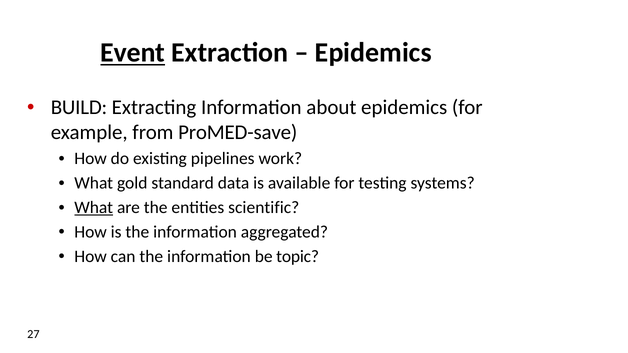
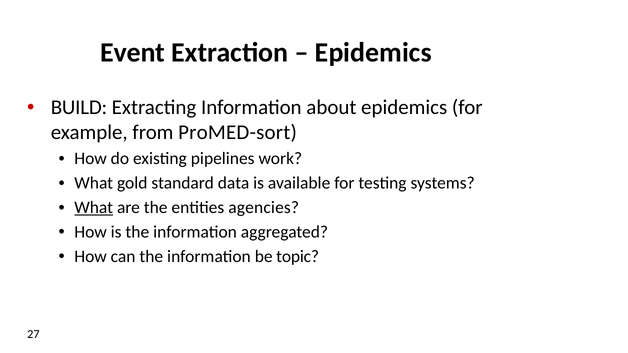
Event underline: present -> none (133, 53)
ProMED-save: ProMED-save -> ProMED-sort (238, 133)
scientific: scientific -> agencies (264, 208)
